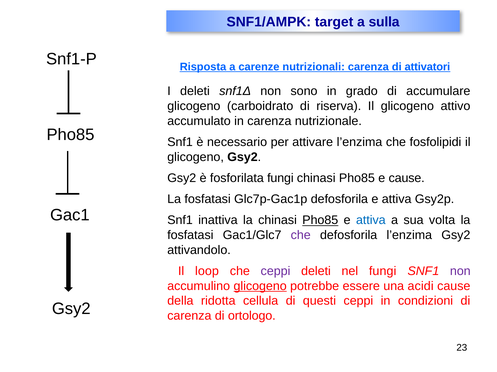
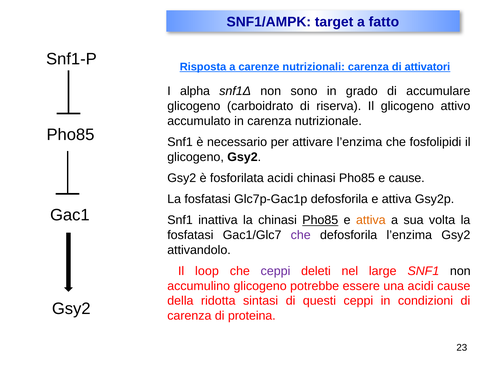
sulla: sulla -> fatto (384, 22)
I deleti: deleti -> alpha (195, 91)
fosforilata fungi: fungi -> acidi (280, 178)
attiva colour: blue -> orange (371, 221)
nel fungi: fungi -> large (383, 272)
non colour: purple -> black (460, 272)
glicogeno underline: present -> none (260, 287)
cellula: cellula -> sintasi (261, 301)
ortologo: ortologo -> proteina (252, 316)
